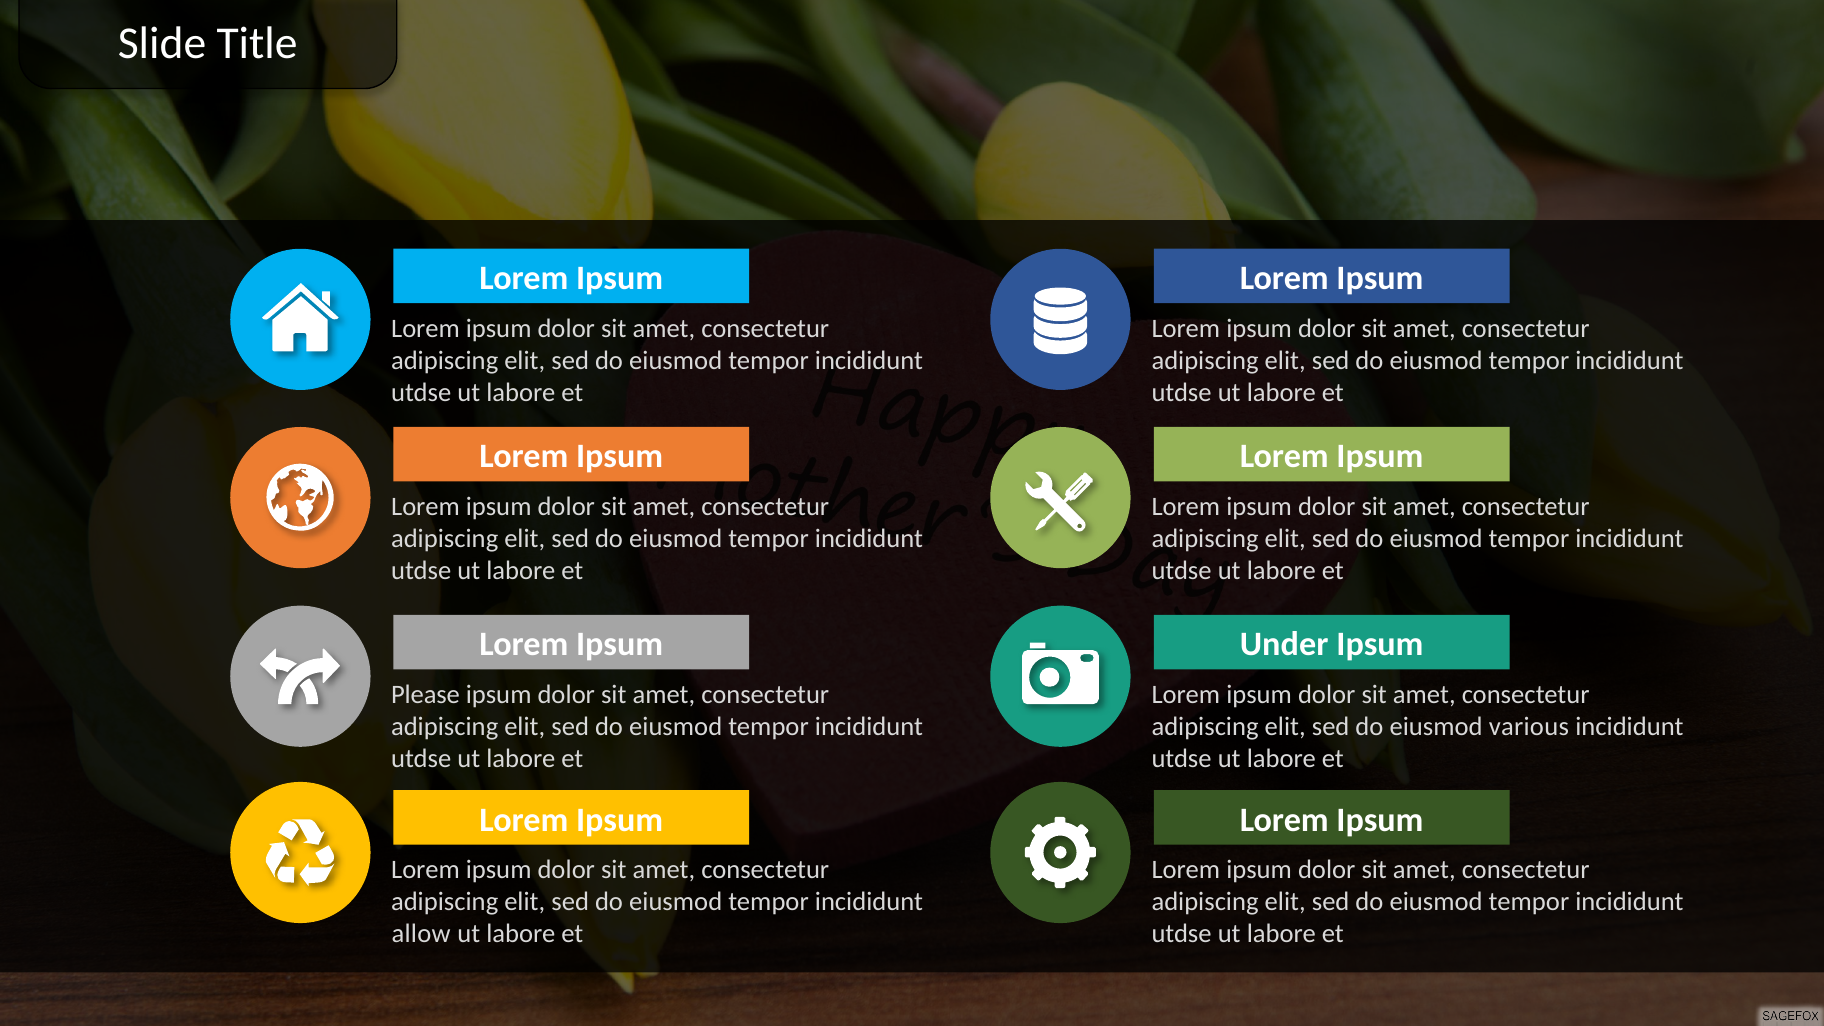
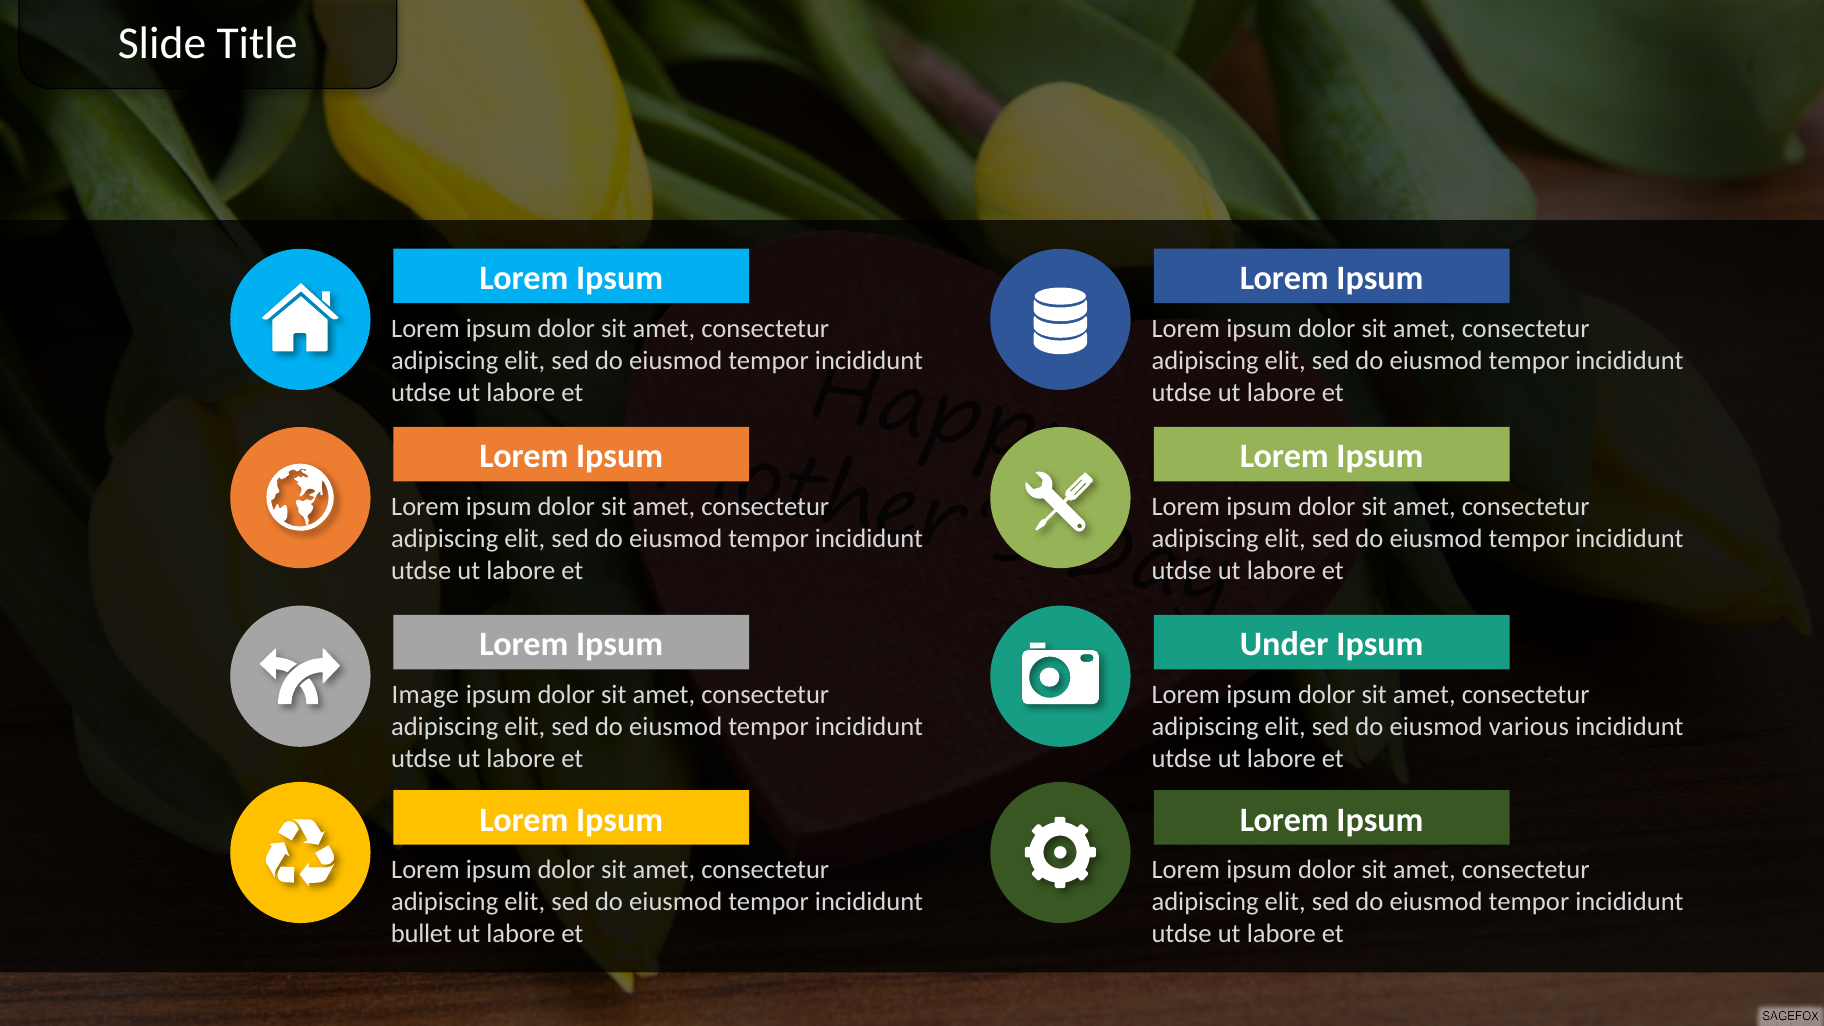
Please: Please -> Image (425, 695)
allow: allow -> bullet (421, 934)
